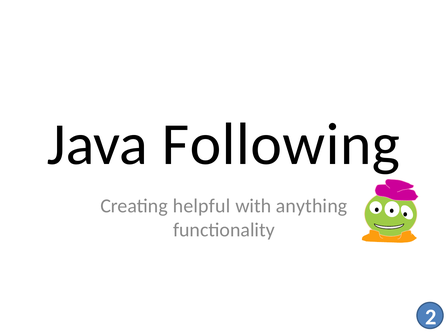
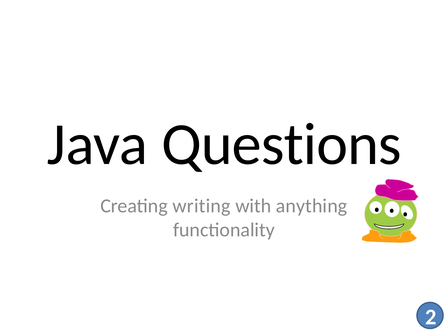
Following: Following -> Questions (281, 145)
helpful: helpful -> writing (202, 206)
